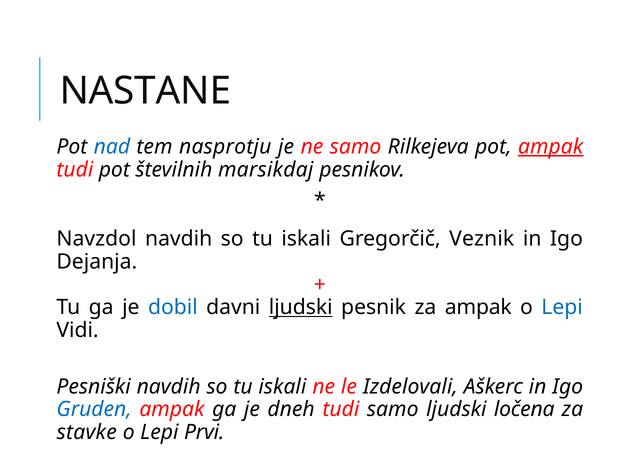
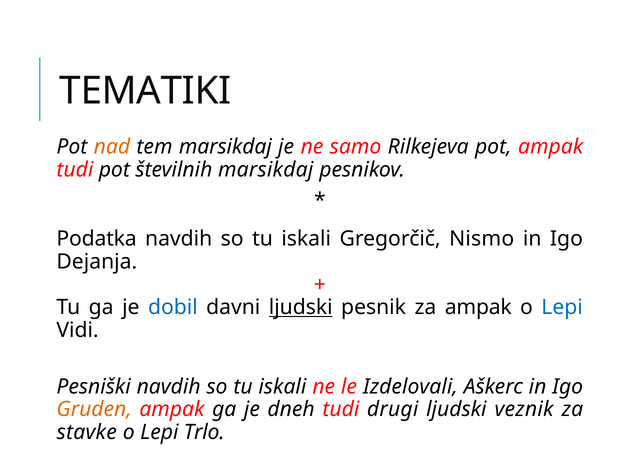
NASTANE: NASTANE -> TEMATIKI (145, 91)
nad colour: blue -> orange (112, 147)
tem nasprotju: nasprotju -> marsikdaj (225, 147)
ampak underline: present -> none (551, 147)
Navzdol: Navzdol -> Podatka (97, 239)
Veznik: Veznik -> Nismo (482, 239)
Gruden colour: blue -> orange (94, 409)
tudi samo: samo -> drugi (393, 409)
ločena: ločena -> veznik (524, 409)
Prvi: Prvi -> Trlo (204, 432)
